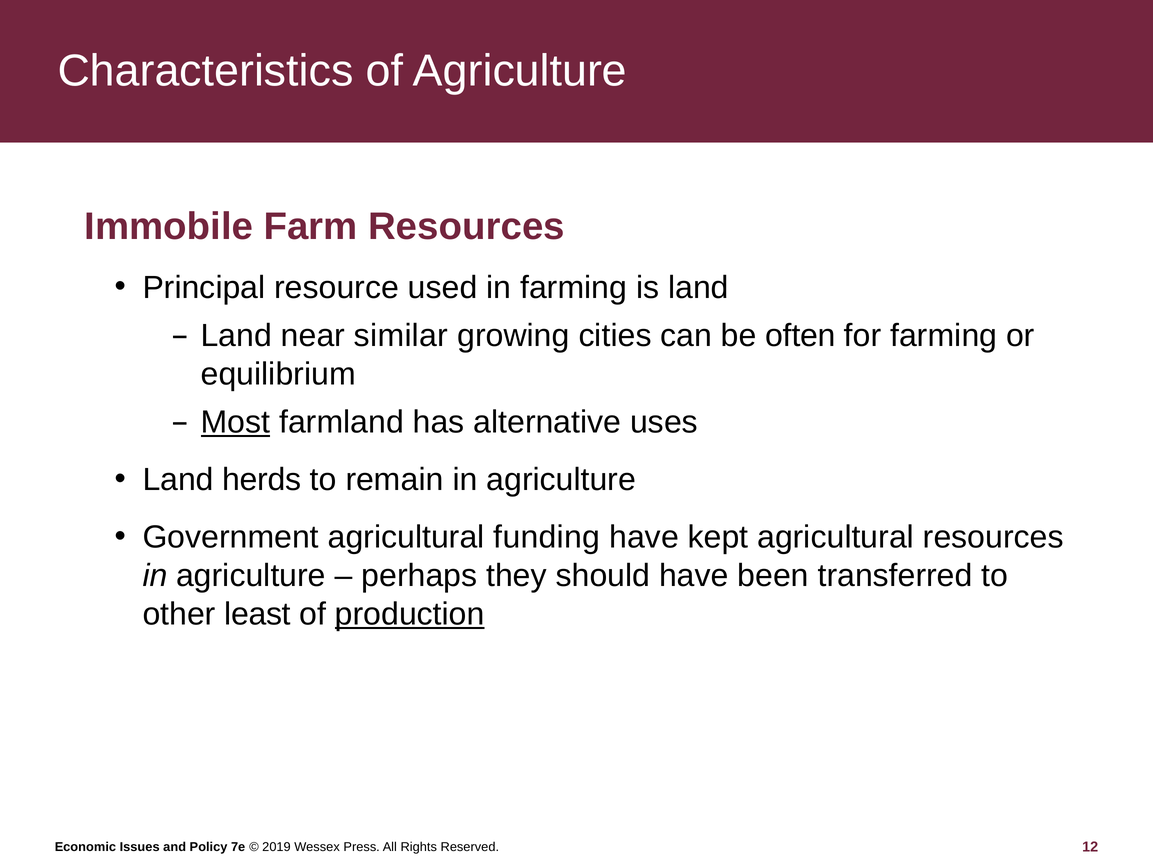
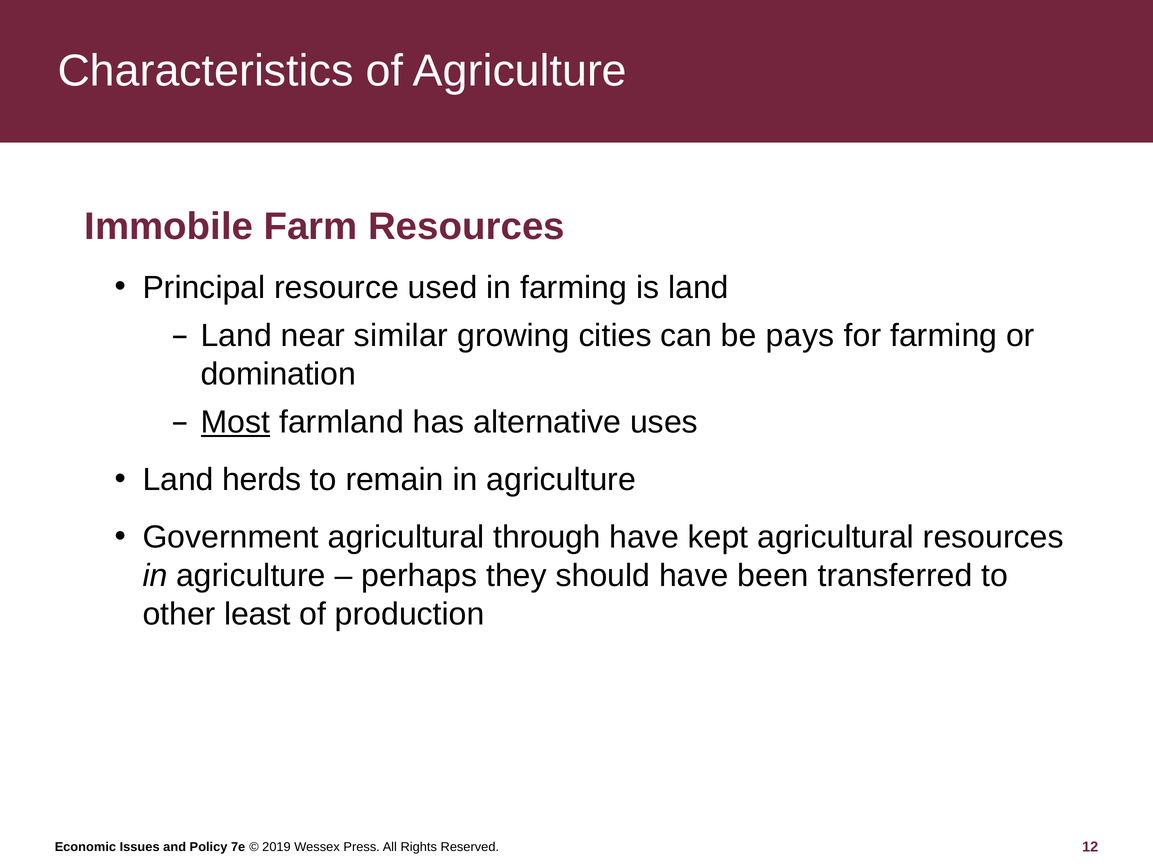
often: often -> pays (800, 336)
equilibrium: equilibrium -> domination (278, 374)
funding: funding -> through (547, 538)
production underline: present -> none (410, 615)
